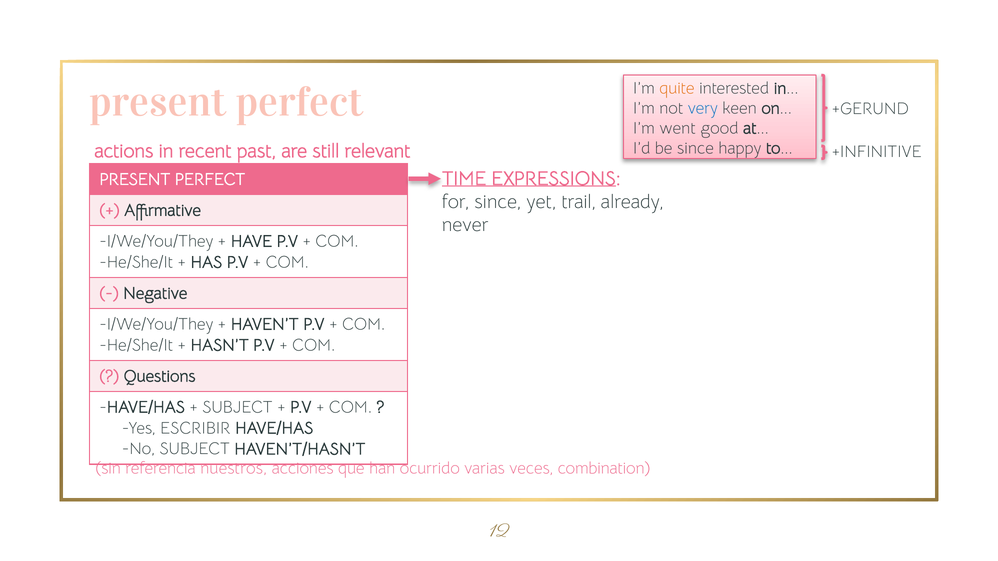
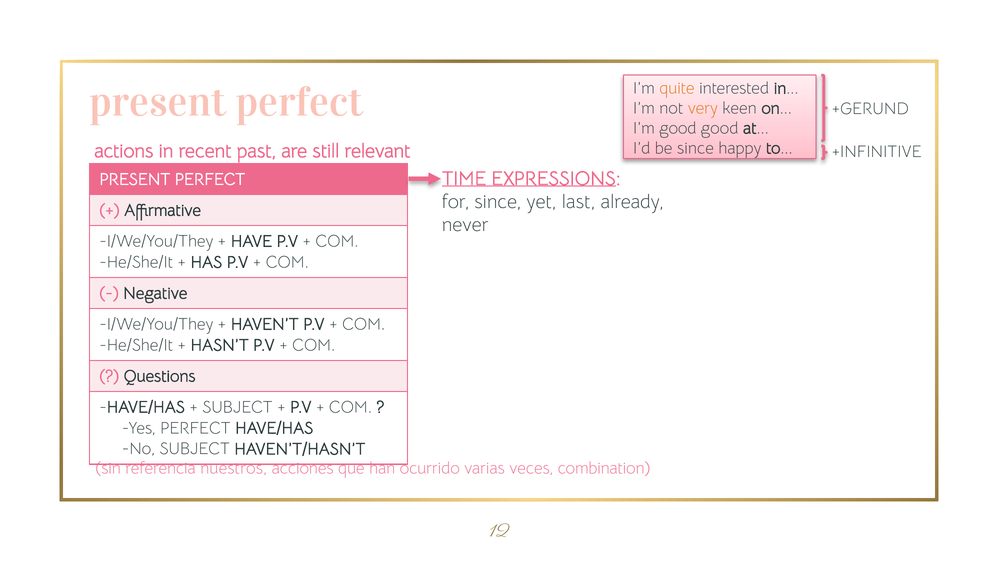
very colour: blue -> orange (703, 108)
I’m went: went -> good (678, 128)
trail: trail -> last (579, 202)
Yes ESCRIBIR: ESCRIBIR -> PERFECT (195, 428)
